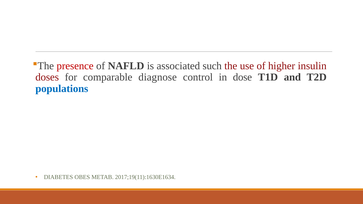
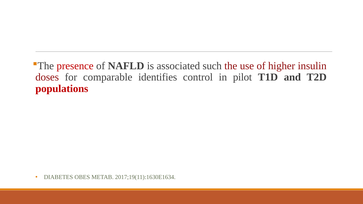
diagnose: diagnose -> identifies (158, 77)
dose: dose -> pilot (242, 77)
populations colour: blue -> red (62, 89)
